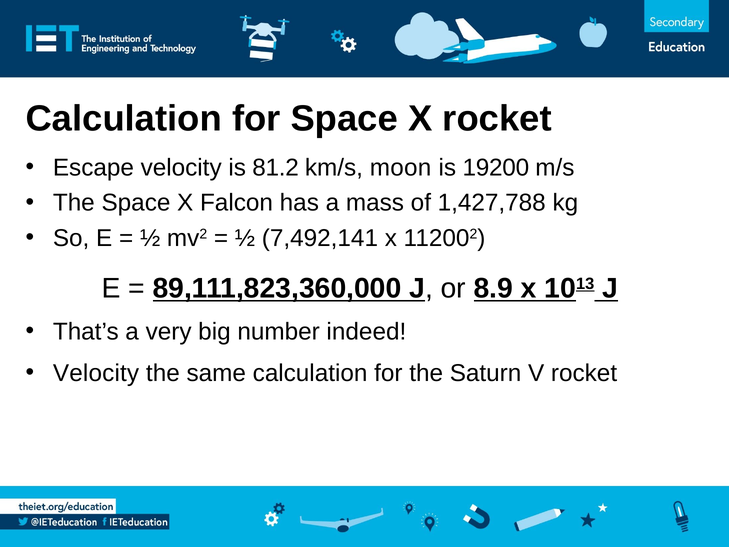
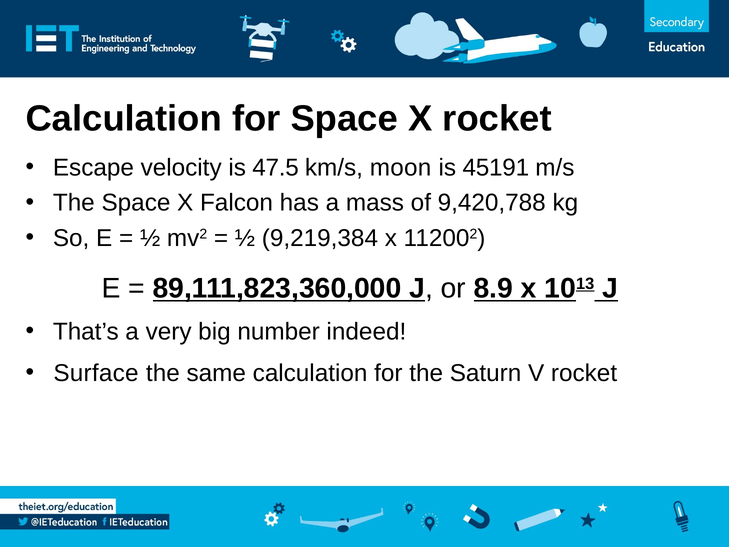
81.2: 81.2 -> 47.5 (276, 168)
19200: 19200 -> 45191 (496, 168)
1,427,788: 1,427,788 -> 9,420,788 (492, 203)
7,492,141: 7,492,141 -> 9,219,384 (320, 238)
Velocity: Velocity -> Surface (96, 373)
